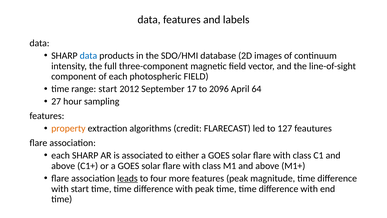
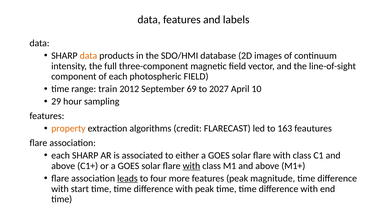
data colour: blue -> orange (88, 56)
range start: start -> train (108, 89)
17: 17 -> 69 (192, 89)
2096: 2096 -> 2027 (219, 89)
64: 64 -> 10 (256, 89)
27: 27 -> 29 (56, 101)
127: 127 -> 163 (285, 128)
with underline: none -> present (191, 166)
